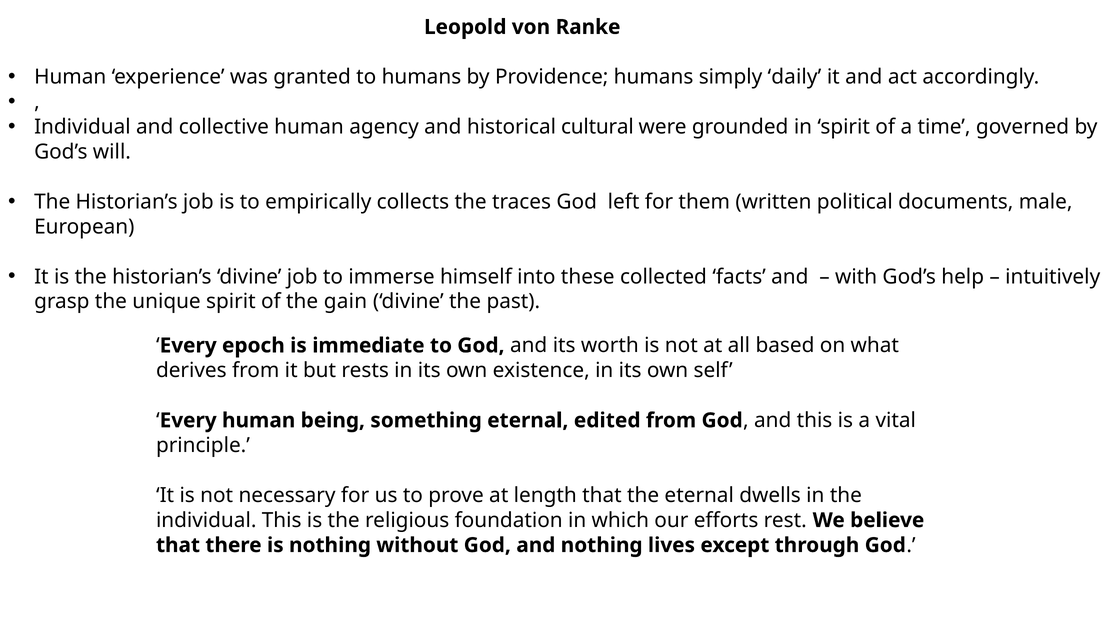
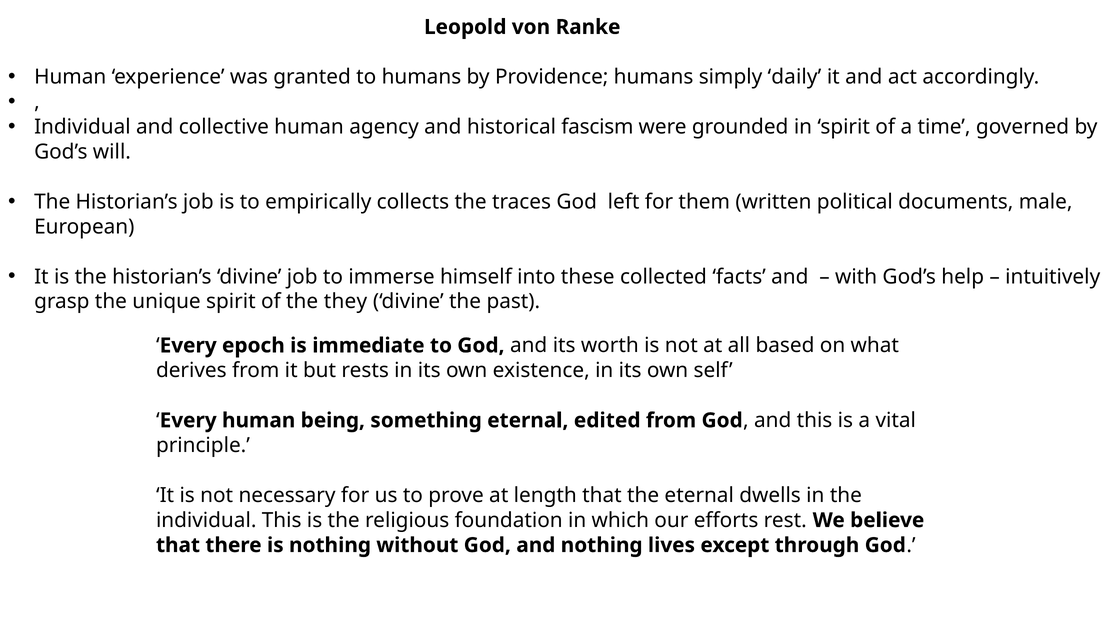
cultural: cultural -> fascism (597, 127)
gain: gain -> they (345, 302)
